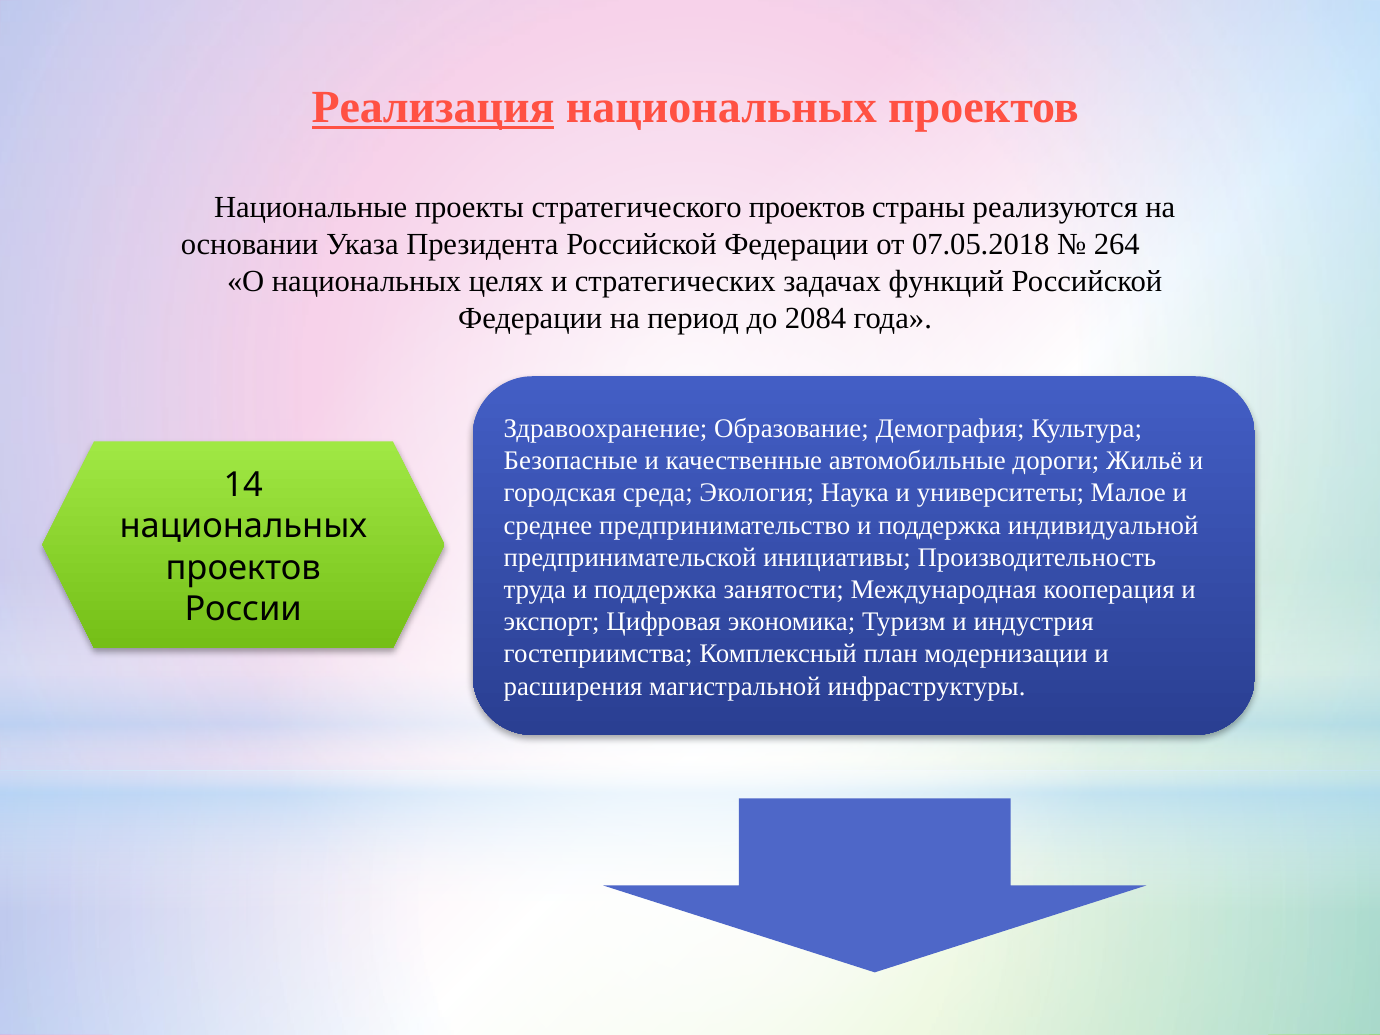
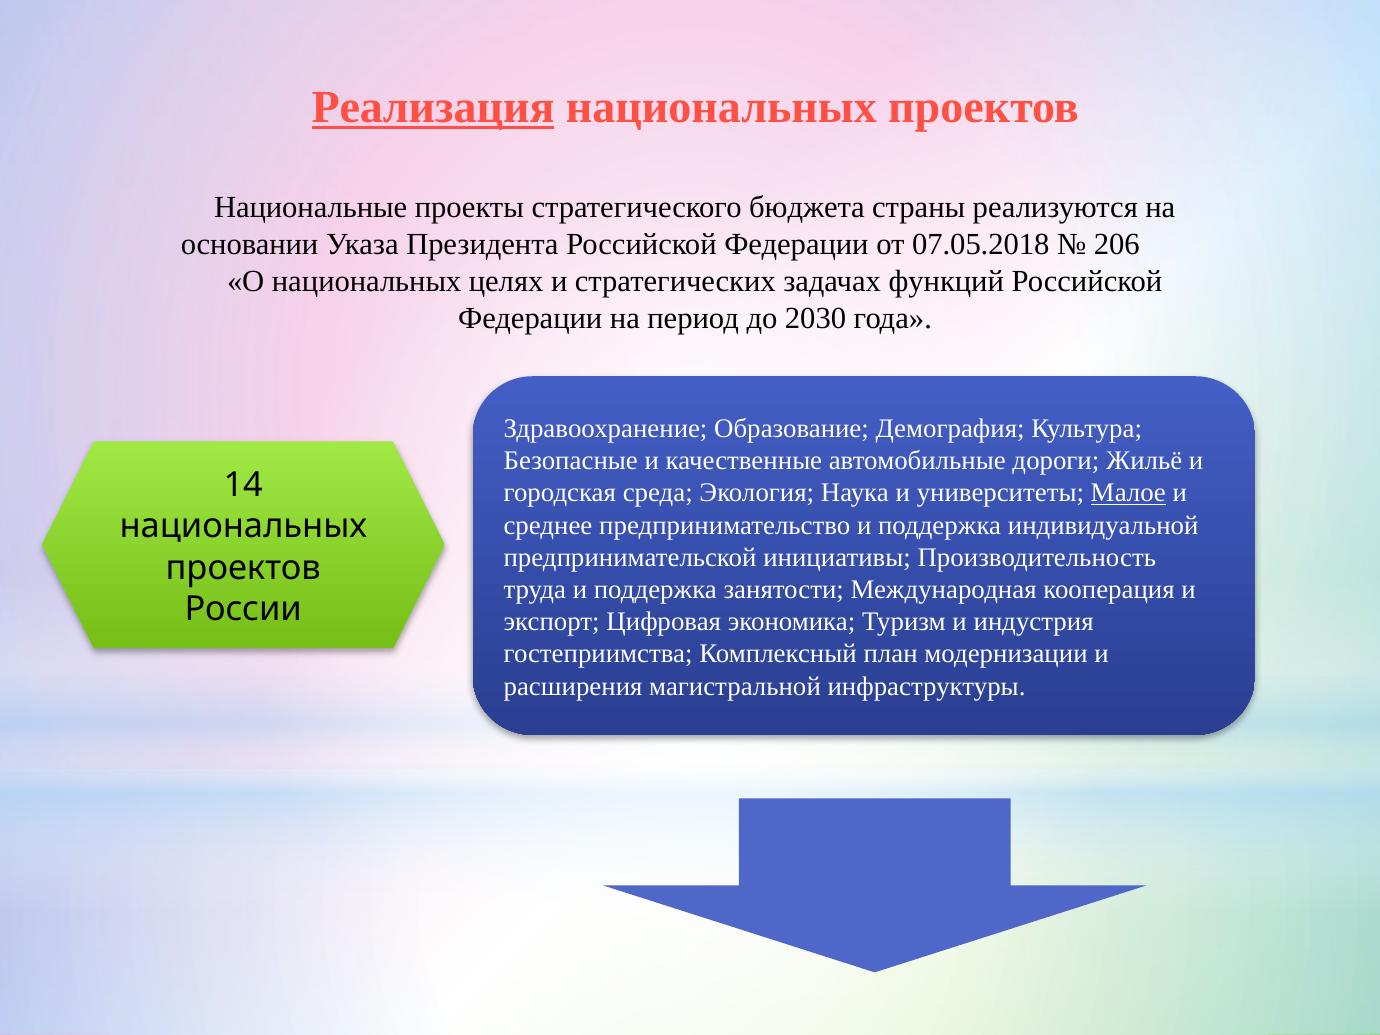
стратегического проектов: проектов -> бюджета (807, 208)
264: 264 -> 206 (1117, 245)
2084: 2084 -> 2030 (816, 318)
Малое underline: none -> present (1128, 493)
